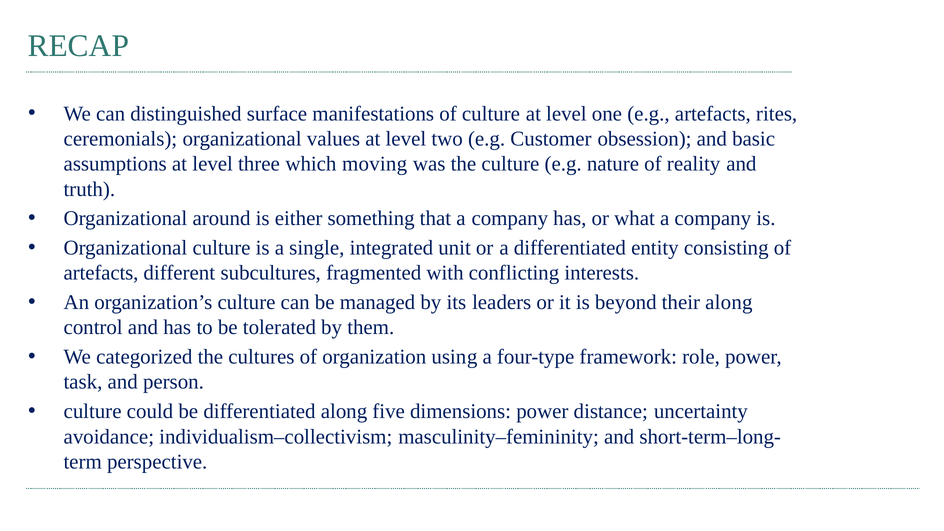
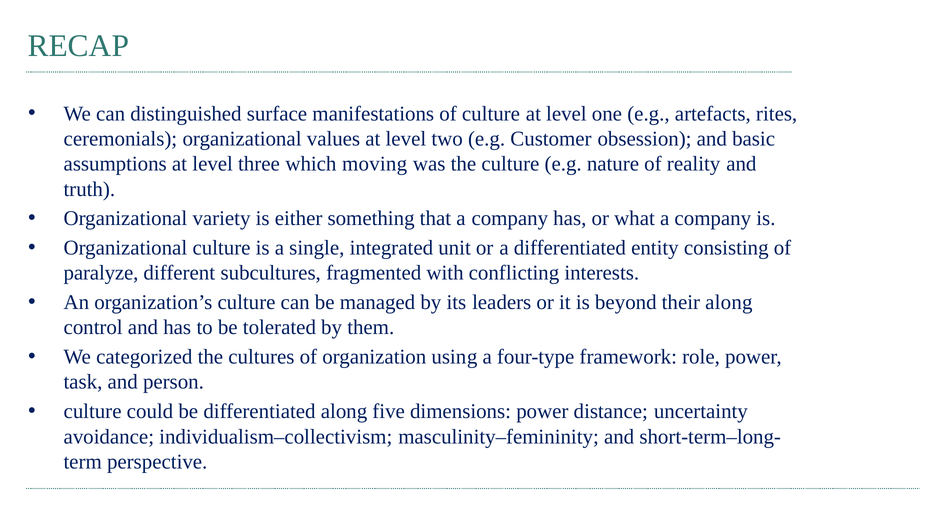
around: around -> variety (222, 219)
artefacts: artefacts -> paralyze (101, 273)
